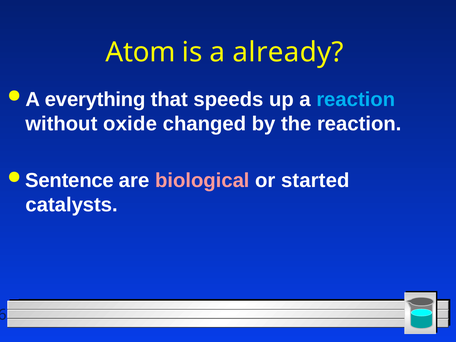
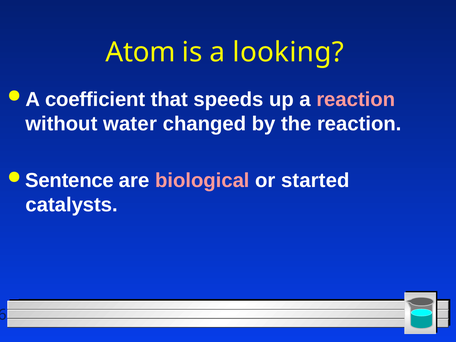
already: already -> looking (288, 52)
everything: everything -> coefficient (95, 99)
reaction colour: light blue -> pink (356, 99)
oxide: oxide -> water (130, 124)
